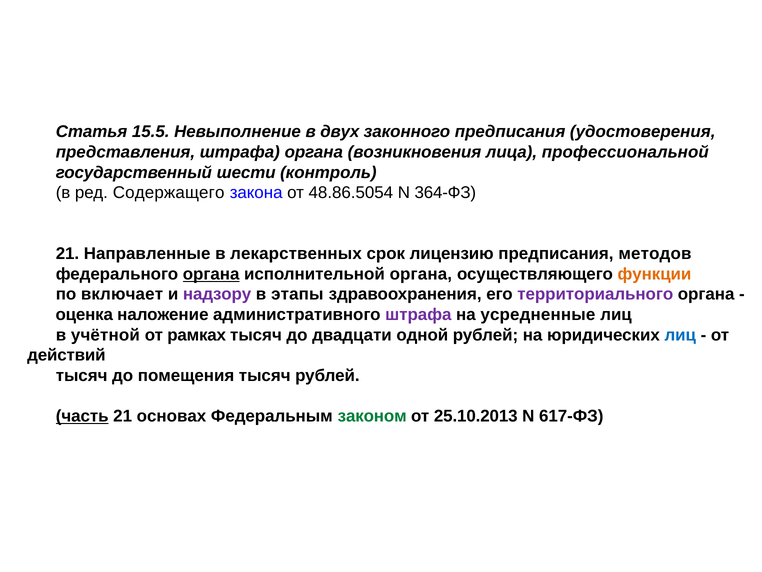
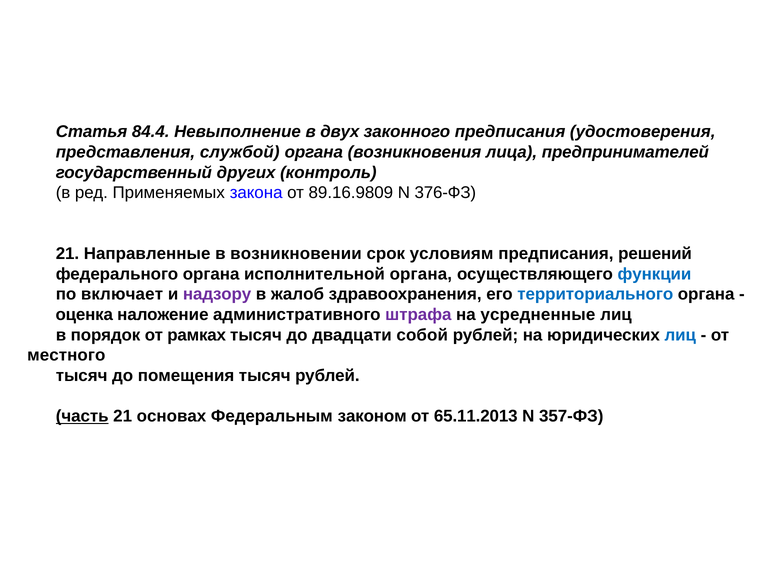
15.5: 15.5 -> 84.4 (151, 132)
представления штрафа: штрафа -> службой (240, 152)
профессиональной: профессиональной -> предпринимателей (625, 152)
шести: шести -> других (246, 172)
Содержащего: Содержащего -> Применяемых (169, 193)
48.86.5054: 48.86.5054 -> 89.16.9809 (351, 193)
364-ФЗ: 364-ФЗ -> 376-ФЗ (445, 193)
лекарственных: лекарственных -> возникновении (296, 254)
лицензию: лицензию -> условиям (452, 254)
методов: методов -> решений (655, 254)
органа underline: present -> none (211, 274)
функции colour: orange -> blue (654, 274)
этапы: этапы -> жалоб (297, 294)
территориального colour: purple -> blue (595, 294)
учётной: учётной -> порядок (106, 335)
одной: одной -> собой (422, 335)
действий: действий -> местного (66, 355)
законом colour: green -> black (372, 416)
25.10.2013: 25.10.2013 -> 65.11.2013 (476, 416)
617-ФЗ: 617-ФЗ -> 357-ФЗ (571, 416)
